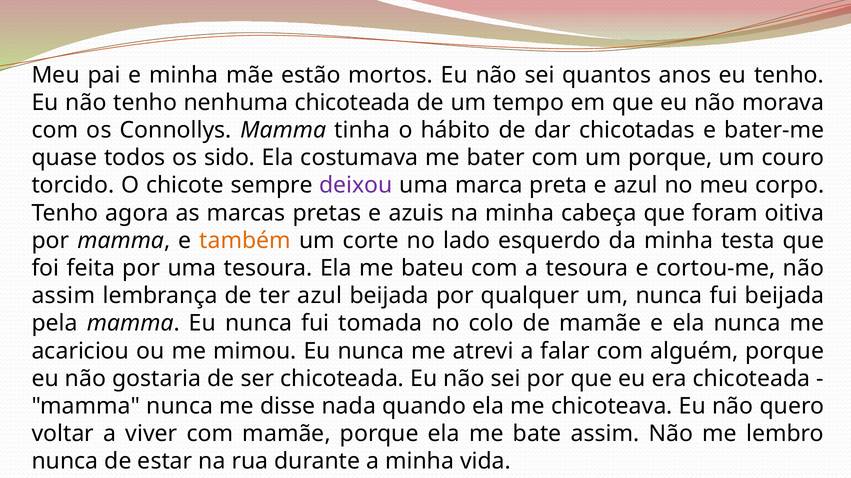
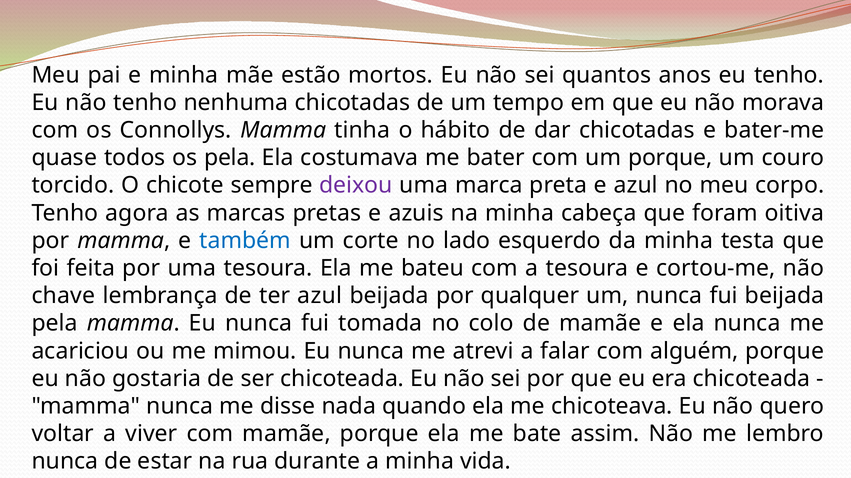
nenhuma chicoteada: chicoteada -> chicotadas (353, 103)
os sido: sido -> pela (230, 158)
também colour: orange -> blue (245, 241)
assim: assim -> chave (63, 296)
